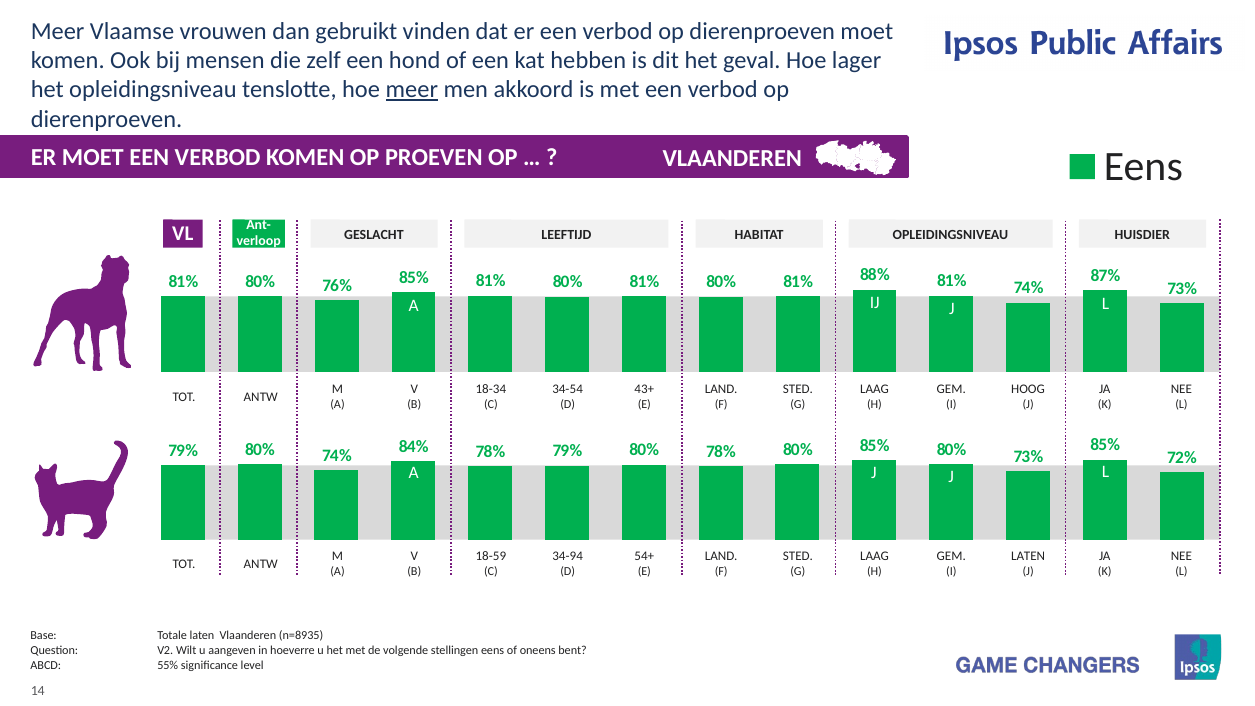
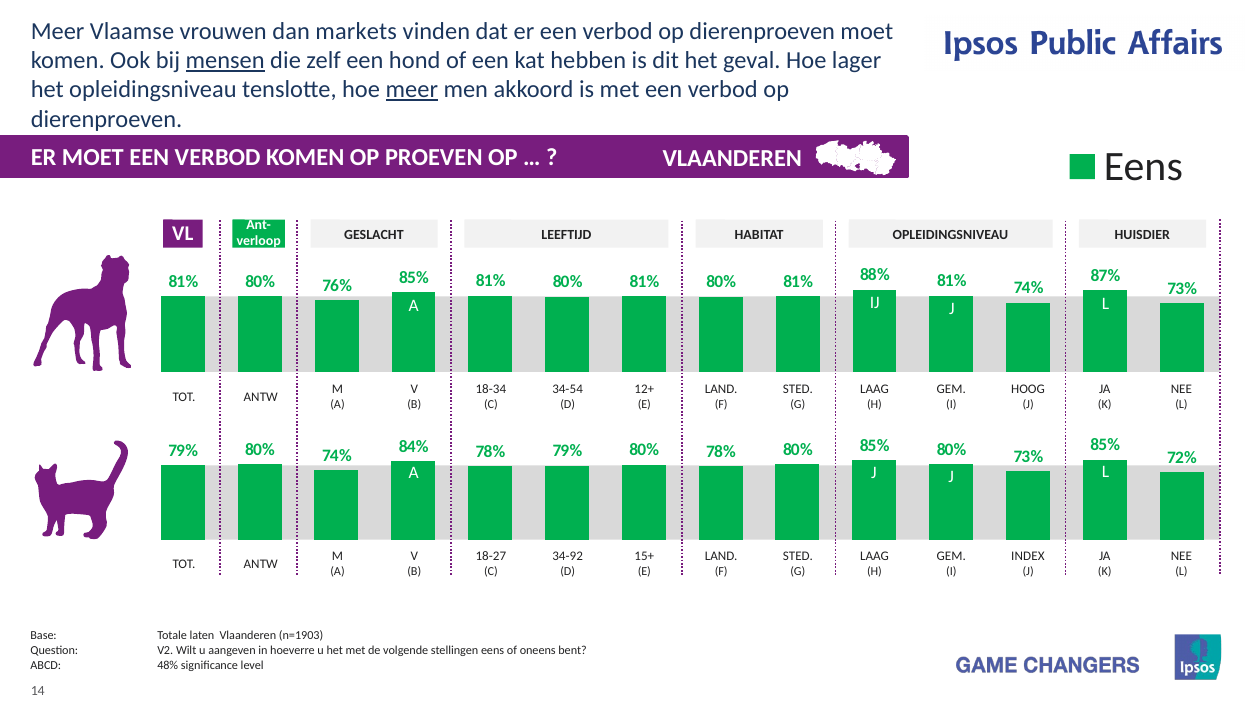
gebruikt: gebruikt -> markets (356, 31)
mensen underline: none -> present (225, 60)
43+: 43+ -> 12+ (644, 389)
18-59: 18-59 -> 18-27 (491, 557)
34-94: 34-94 -> 34-92 (568, 557)
54+: 54+ -> 15+ (644, 557)
LATEN: LATEN -> INDEX (1028, 557)
n=8935: n=8935 -> n=1903 (301, 636)
55%: 55% -> 48% (168, 665)
